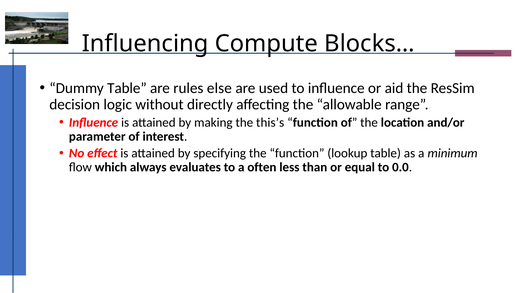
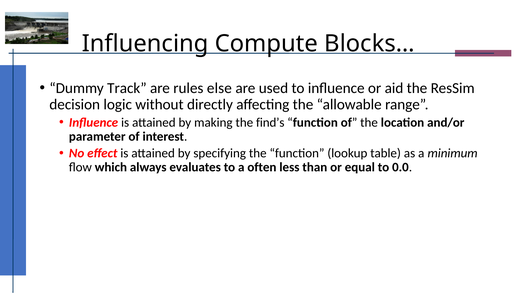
Dummy Table: Table -> Track (127, 88)
this’s: this’s -> find’s (270, 122)
